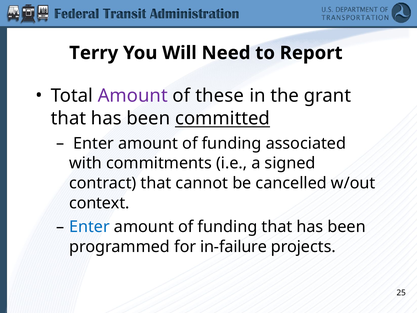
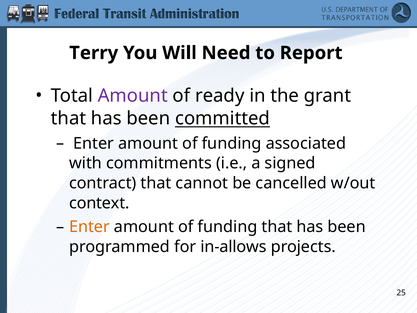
these: these -> ready (220, 96)
Enter colour: blue -> orange (89, 227)
in-failure: in-failure -> in-allows (234, 247)
